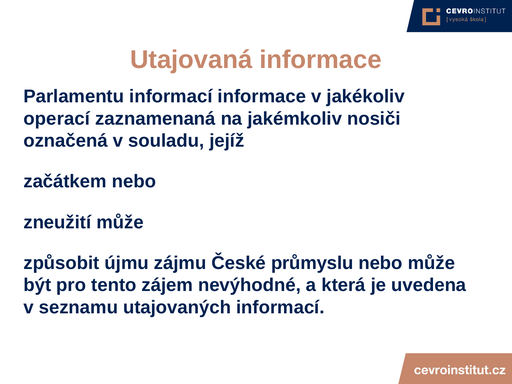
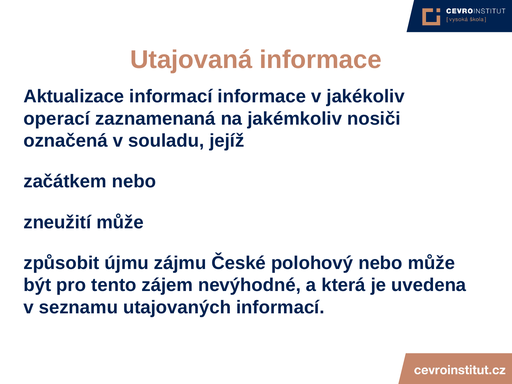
Parlamentu: Parlamentu -> Aktualizace (74, 96)
průmyslu: průmyslu -> polohový (312, 263)
